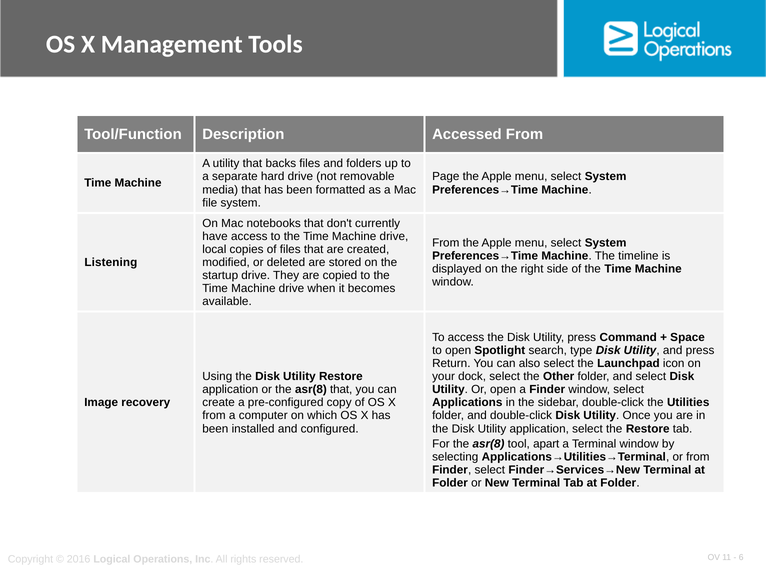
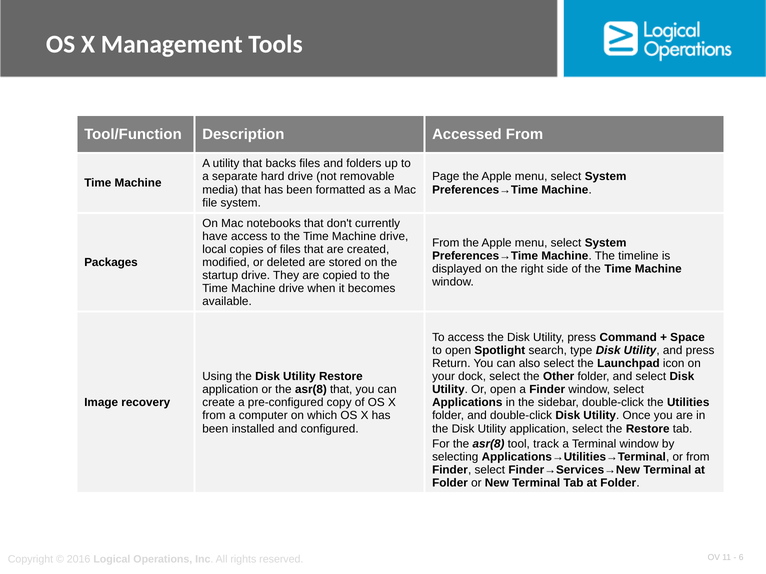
Listening: Listening -> Packages (111, 263)
apart: apart -> track (546, 444)
